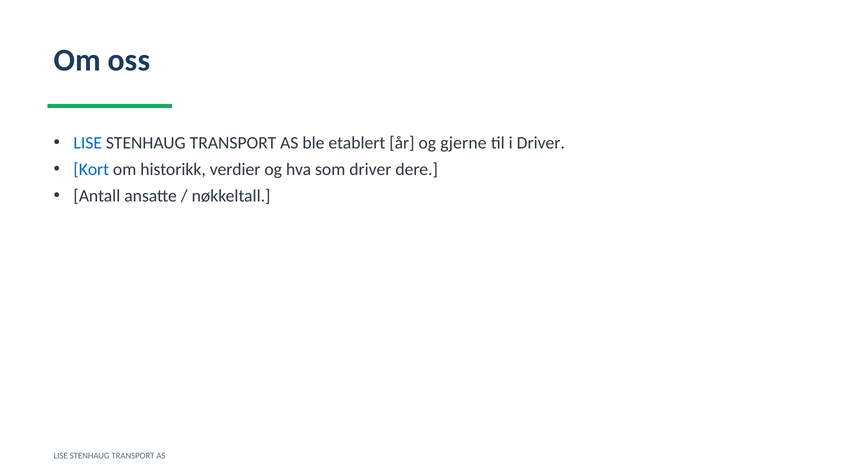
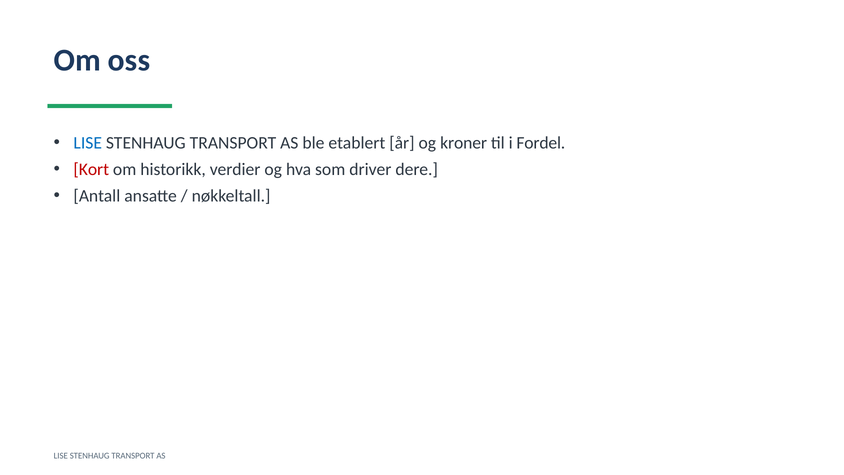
gjerne: gjerne -> kroner (464, 143)
i Driver: Driver -> Fordel (541, 143)
Kort colour: blue -> red (91, 169)
